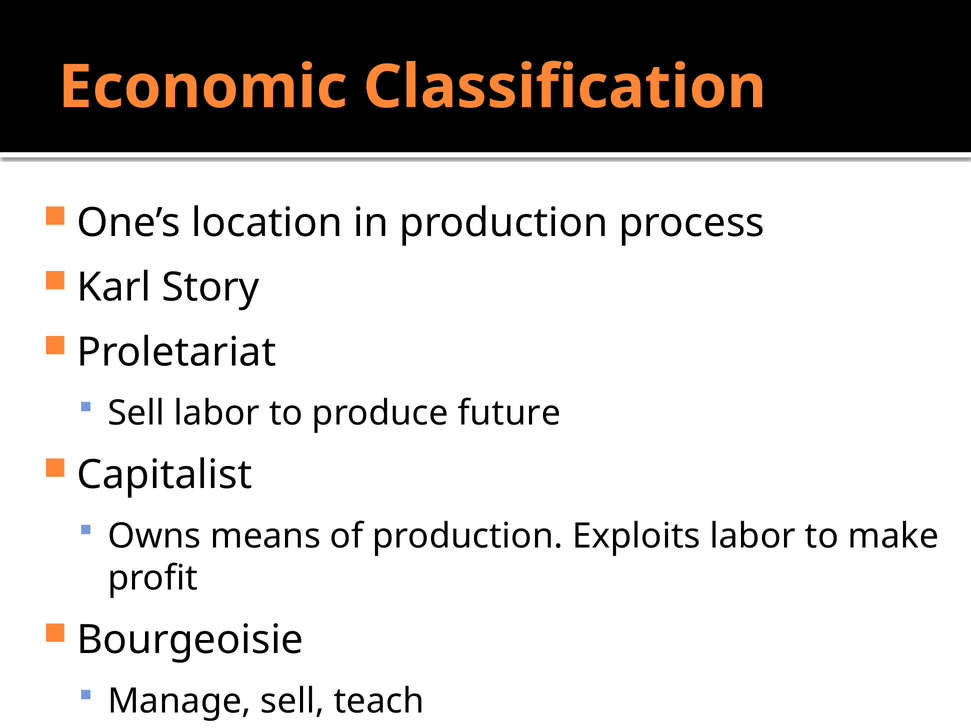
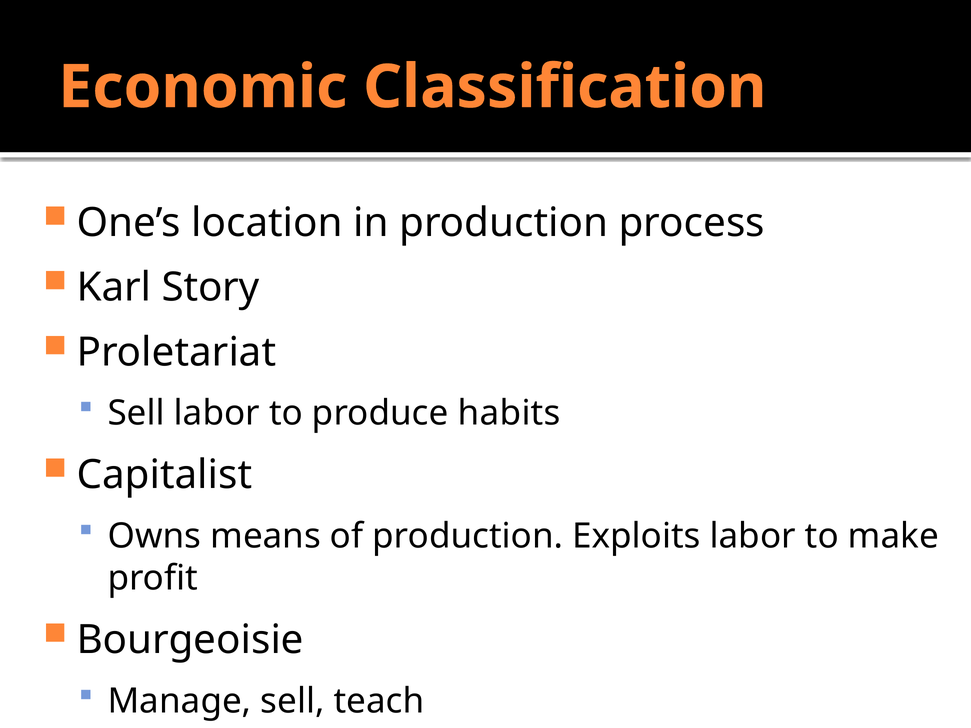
future: future -> habits (509, 413)
